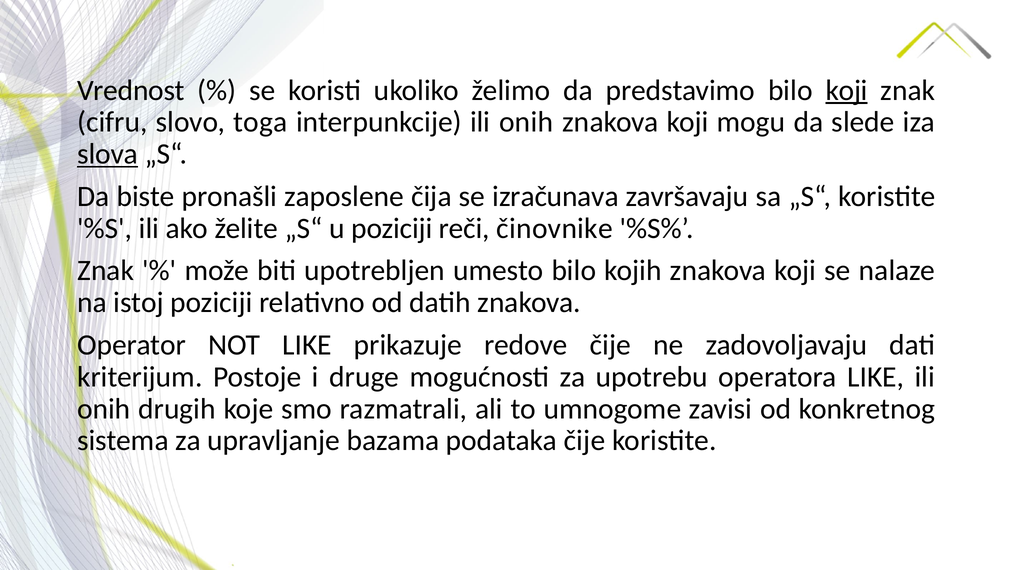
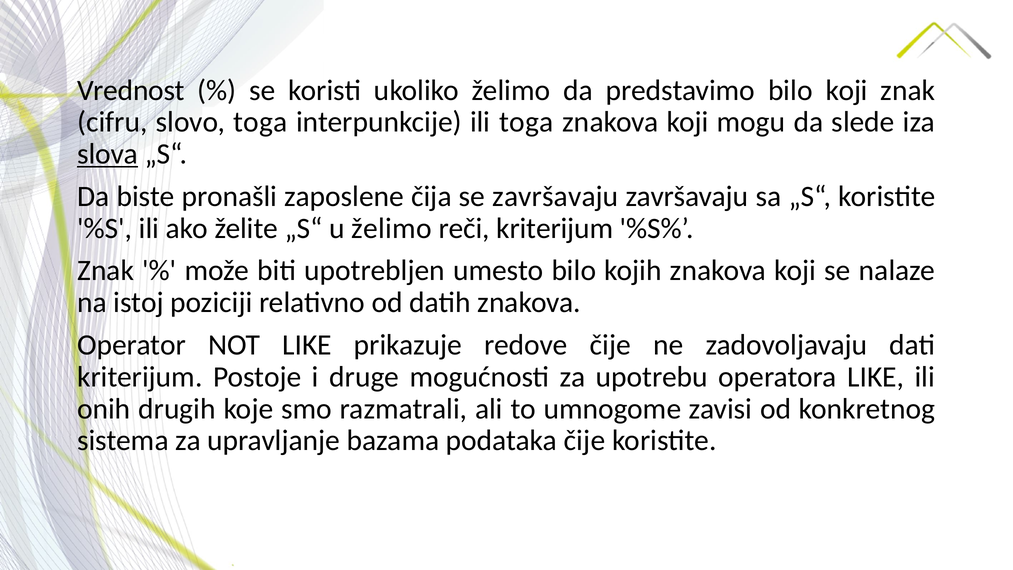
koji underline: present -> none (847, 90)
interpunkcije ili onih: onih -> toga (526, 122)
se izračunava: izračunava -> završavaju (555, 196)
u poziciji: poziciji -> želimo (392, 228)
reči činovnike: činovnike -> kriterijum (555, 228)
